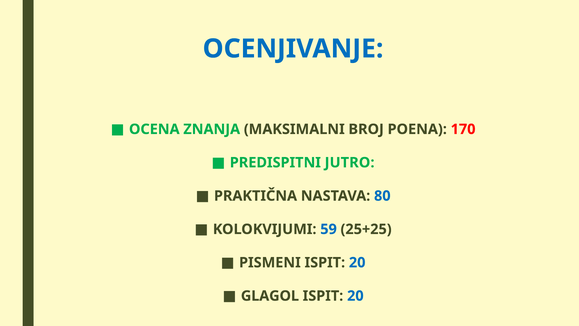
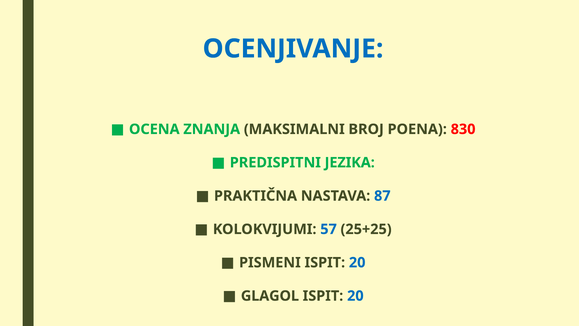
170: 170 -> 830 (463, 129)
JUTRO: JUTRO -> JEZIKA (350, 162)
80: 80 -> 87 (382, 196)
59: 59 -> 57 (329, 229)
